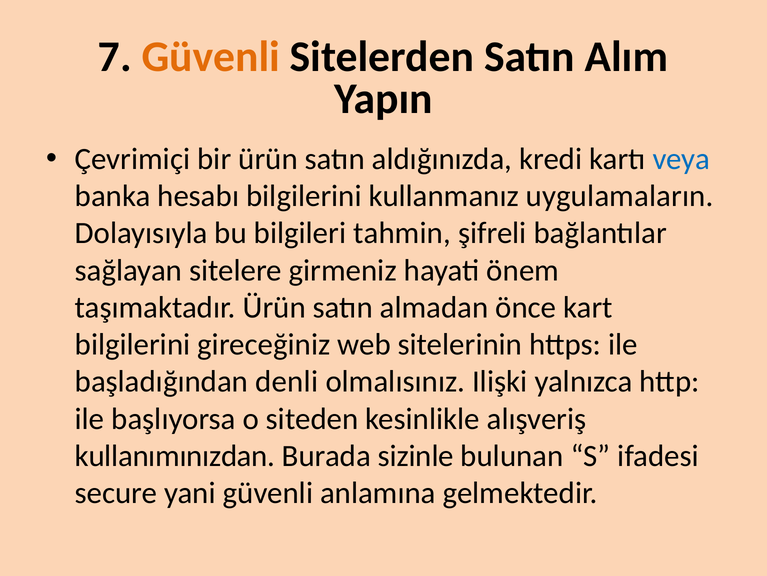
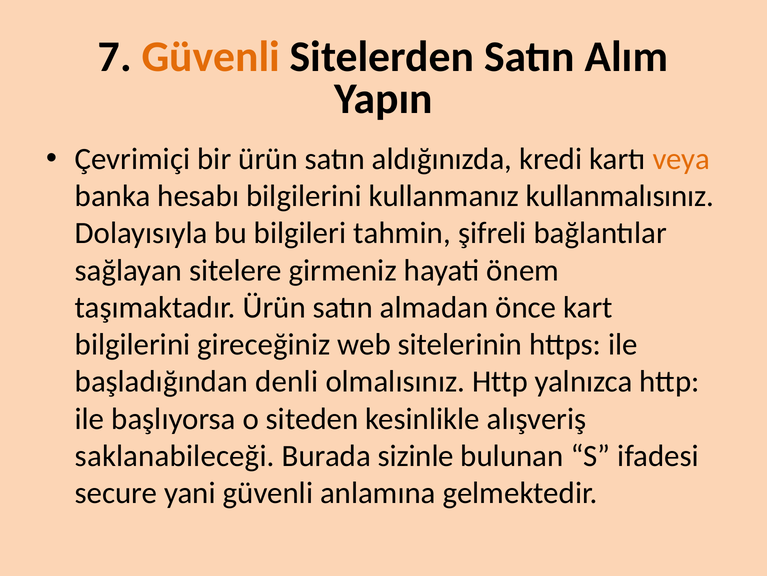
veya colour: blue -> orange (681, 159)
uygulamaların: uygulamaların -> kullanmalısınız (620, 196)
olmalısınız Ilişki: Ilişki -> Http (500, 381)
kullanımınızdan: kullanımınızdan -> saklanabileceği (175, 455)
